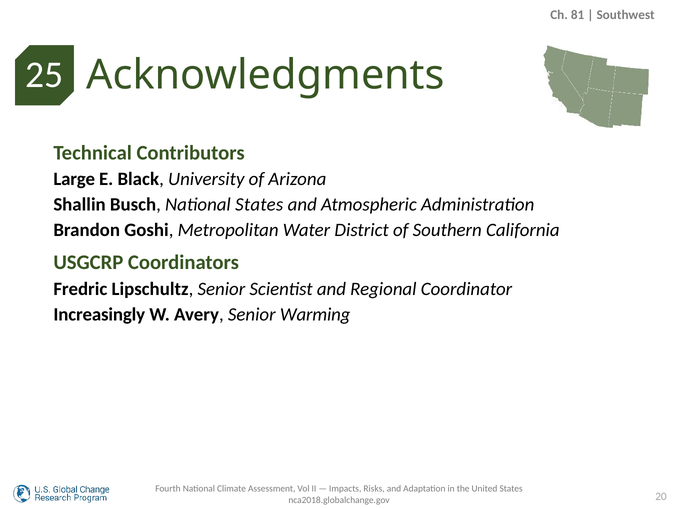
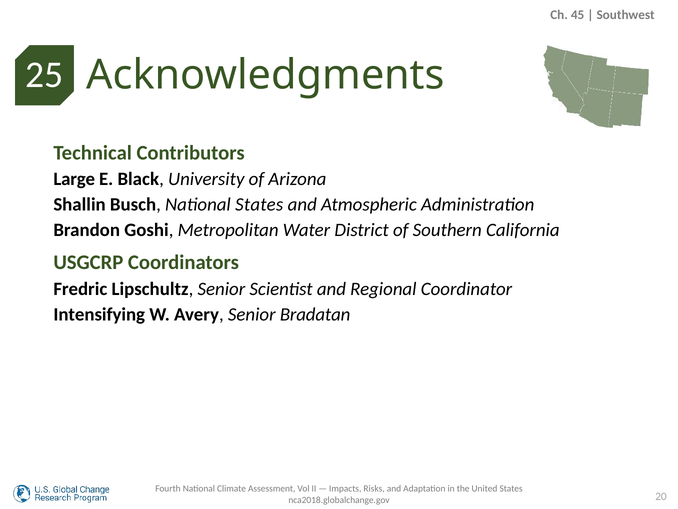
81: 81 -> 45 (578, 15)
Increasingly: Increasingly -> Intensifying (99, 314)
Warming: Warming -> Bradatan (315, 314)
